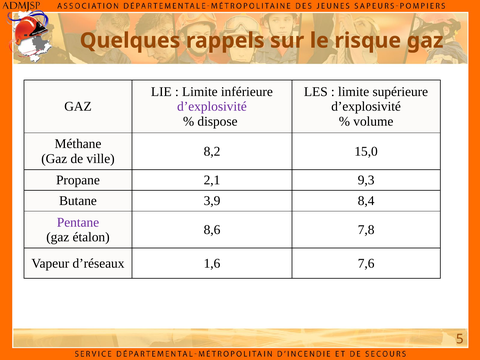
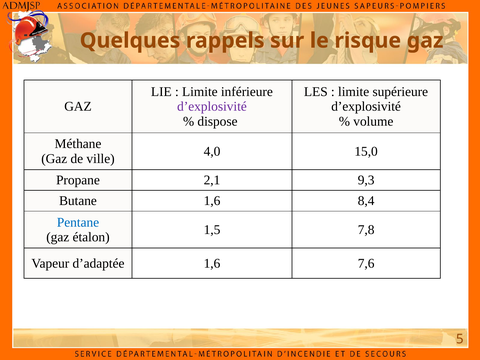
8,2: 8,2 -> 4,0 (212, 151)
Butane 3,9: 3,9 -> 1,6 (212, 201)
Pentane colour: purple -> blue (78, 222)
8,6: 8,6 -> 1,5 (212, 230)
d’réseaux: d’réseaux -> d’adaptée (98, 263)
